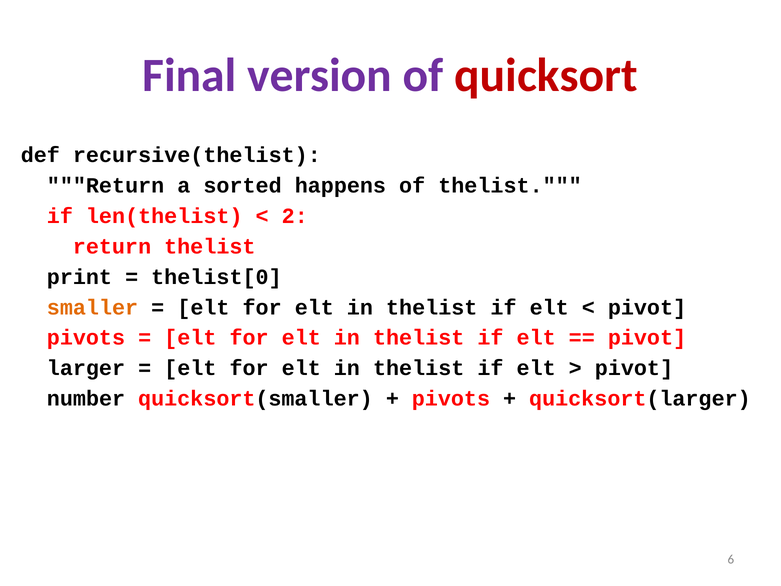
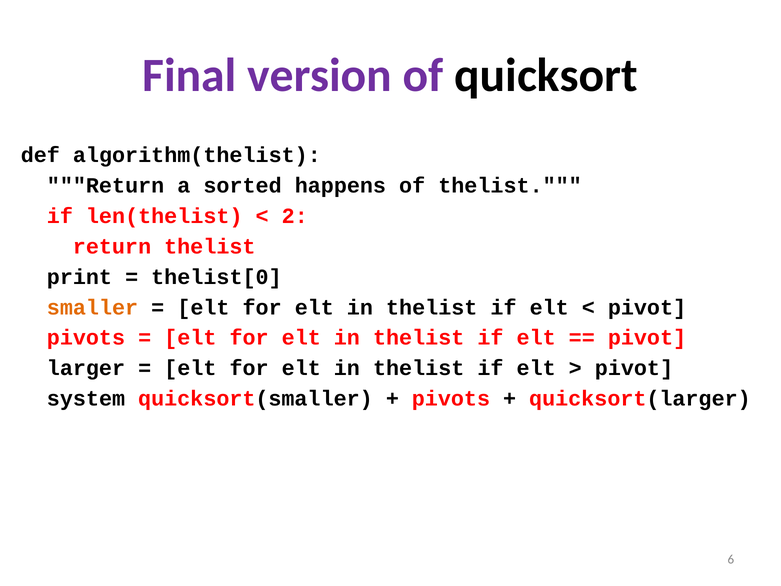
quicksort colour: red -> black (546, 76)
recursive(thelist: recursive(thelist -> algorithm(thelist (197, 155)
number: number -> system (86, 398)
